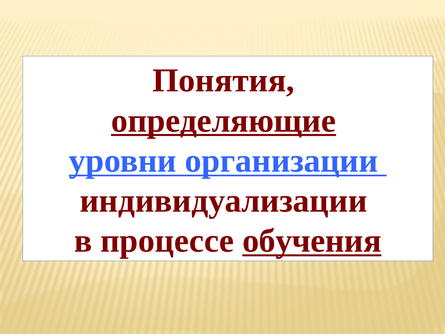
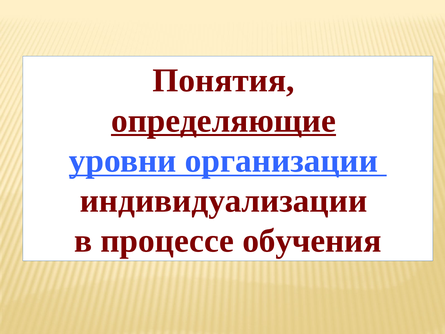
обучения underline: present -> none (312, 241)
